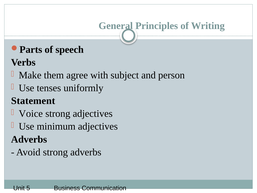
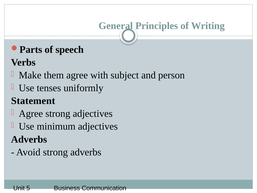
Voice: Voice -> Agree (31, 114)
